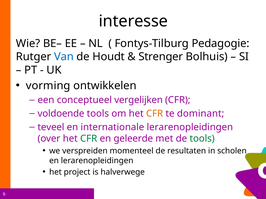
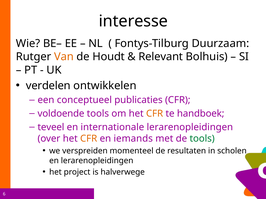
Pedagogie: Pedagogie -> Duurzaam (220, 44)
Van colour: blue -> orange (64, 57)
Strenger: Strenger -> Relevant (161, 57)
vorming: vorming -> verdelen (48, 86)
vergelijken: vergelijken -> publicaties (138, 100)
dominant: dominant -> handboek (201, 114)
CFR colour: green -> orange (89, 139)
geleerde: geleerde -> iemands (133, 139)
